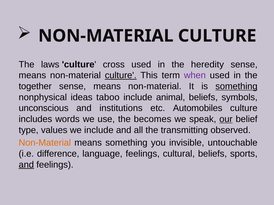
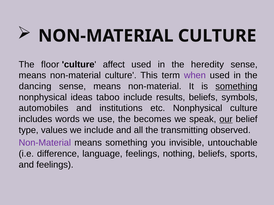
laws: laws -> floor (50, 65)
cross: cross -> affect (114, 65)
culture underline: present -> none (121, 76)
together: together -> dancing (35, 86)
animal: animal -> results (171, 97)
unconscious: unconscious -> automobiles (44, 108)
etc Automobiles: Automobiles -> Nonphysical (198, 108)
Non-Material colour: orange -> purple (45, 143)
cultural: cultural -> nothing (179, 154)
and underline: present -> none (26, 165)
